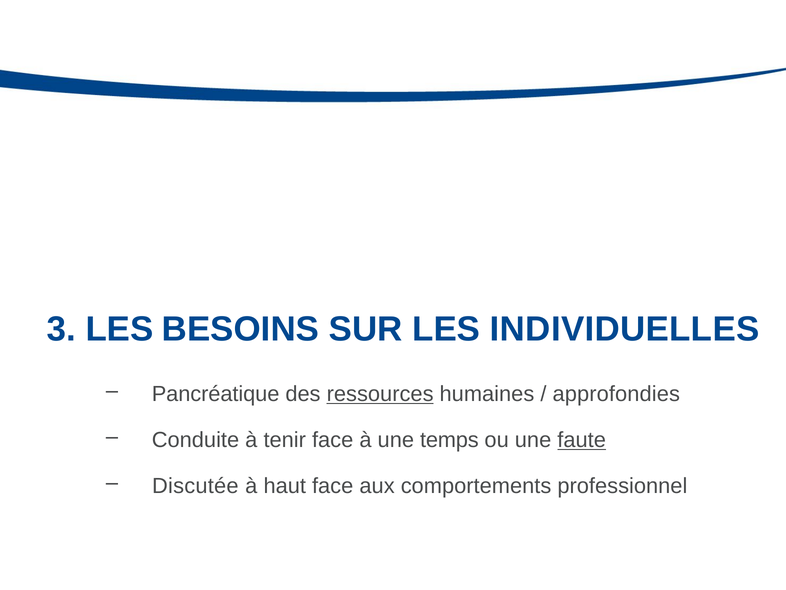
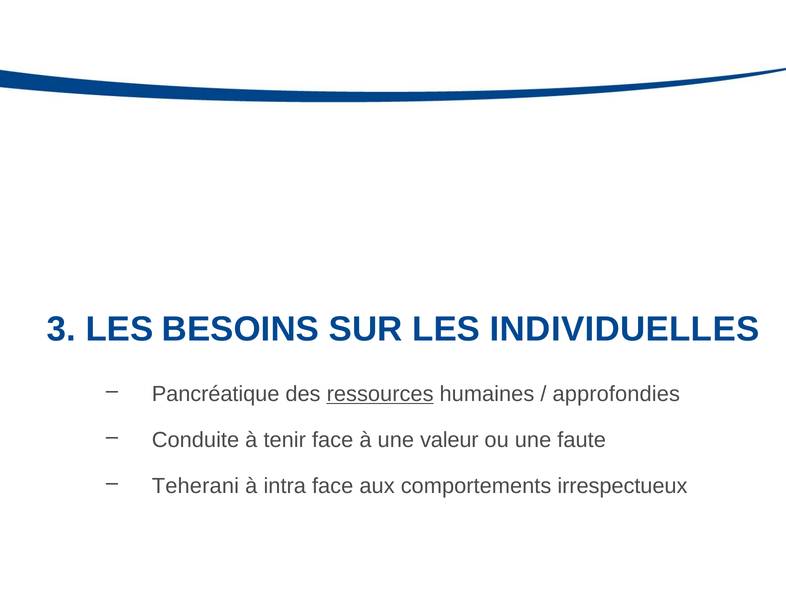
temps: temps -> valeur (449, 440)
faute underline: present -> none (582, 440)
Discutée: Discutée -> Teherani (195, 485)
haut: haut -> intra (285, 485)
professionnel: professionnel -> irrespectueux (622, 485)
